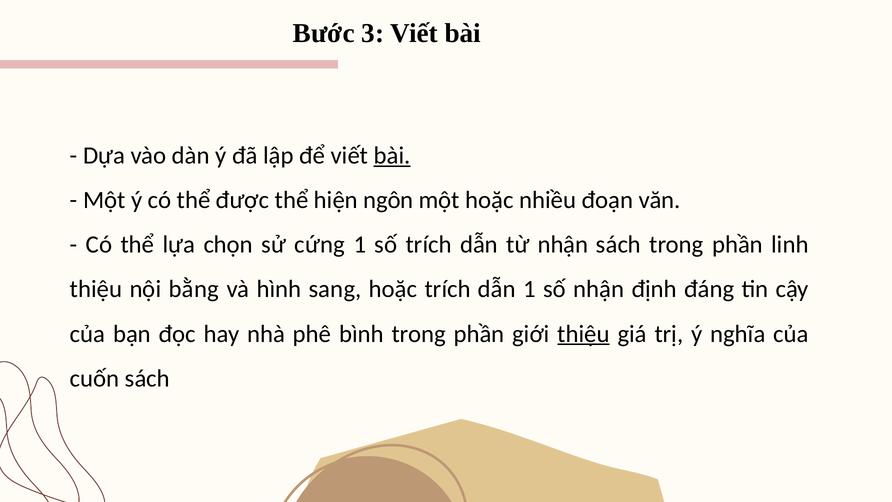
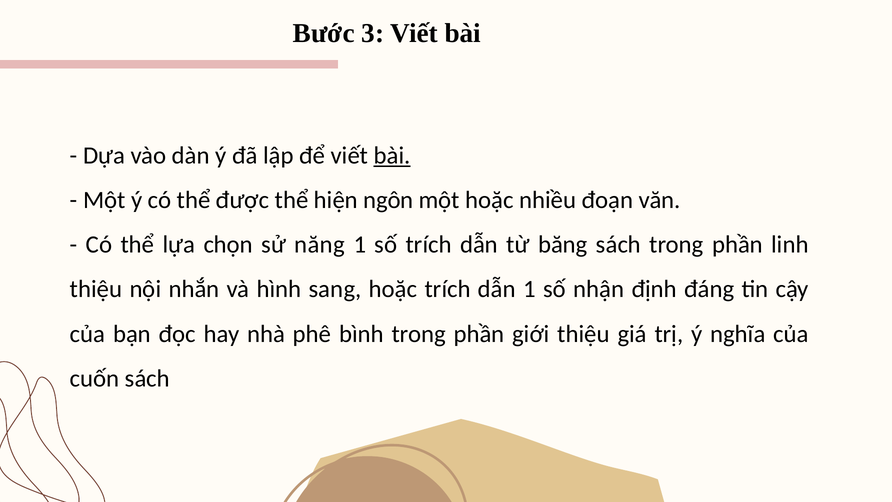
cứng: cứng -> năng (320, 244)
từ nhận: nhận -> băng (563, 244)
bằng: bằng -> nhắn (194, 289)
thiệu underline: present -> none (584, 334)
